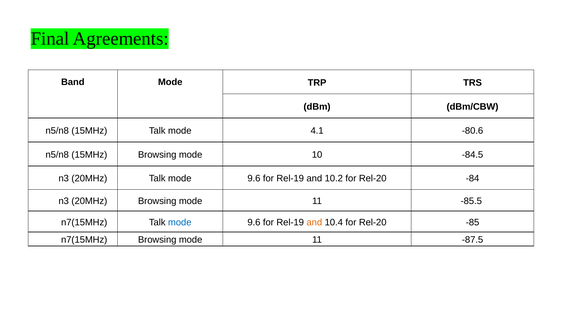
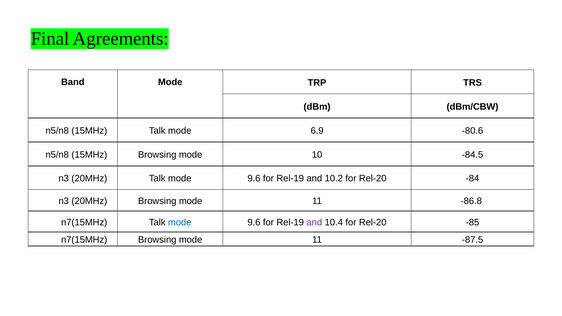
4.1: 4.1 -> 6.9 (317, 131)
-85.5: -85.5 -> -86.8 (471, 201)
and colour: orange -> purple (314, 222)
